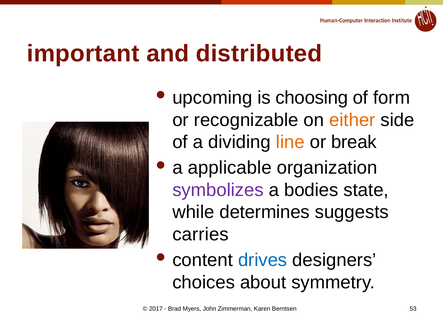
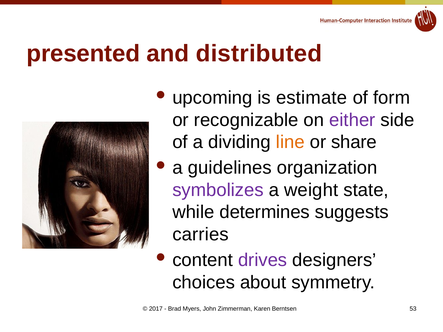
important: important -> presented (83, 54)
choosing: choosing -> estimate (312, 98)
either colour: orange -> purple (352, 120)
break: break -> share (354, 142)
applicable: applicable -> guidelines (230, 168)
bodies: bodies -> weight (311, 190)
drives colour: blue -> purple (263, 260)
